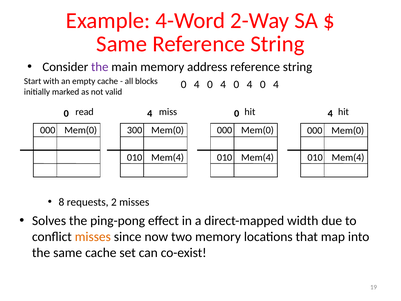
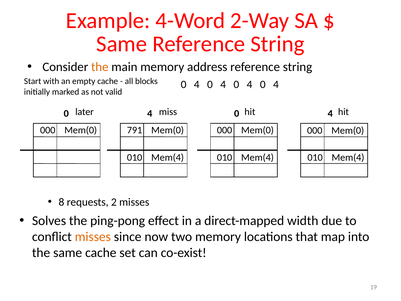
the colour: purple -> orange (100, 67)
read: read -> later (85, 112)
300: 300 -> 791 (135, 130)
